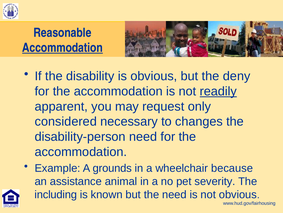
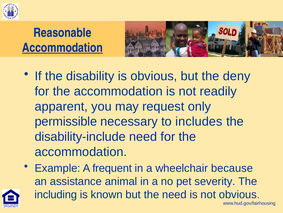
readily underline: present -> none (218, 91)
considered: considered -> permissible (66, 121)
changes: changes -> includes (199, 121)
disability-person: disability-person -> disability-include (80, 136)
grounds: grounds -> frequent (112, 168)
